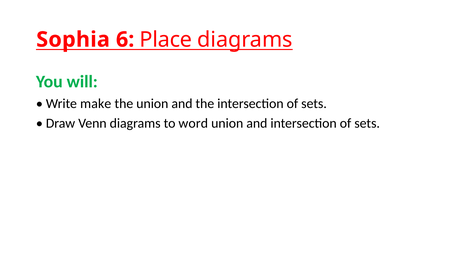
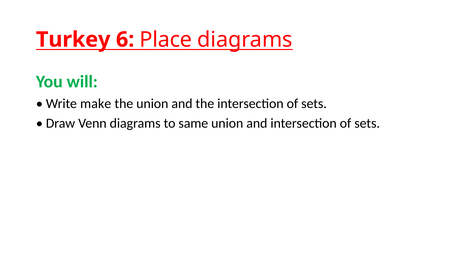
Sophia: Sophia -> Turkey (73, 40)
word: word -> same (193, 124)
